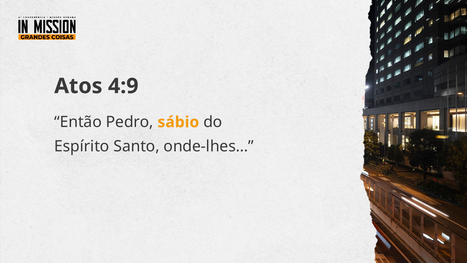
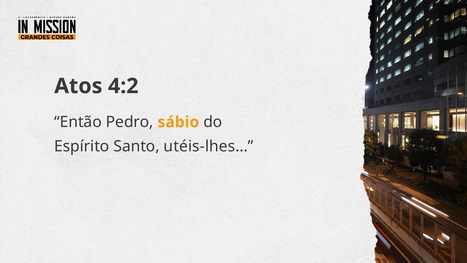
4:9: 4:9 -> 4:2 (123, 86)
onde-lhes…: onde-lhes… -> utéis-lhes… (209, 146)
